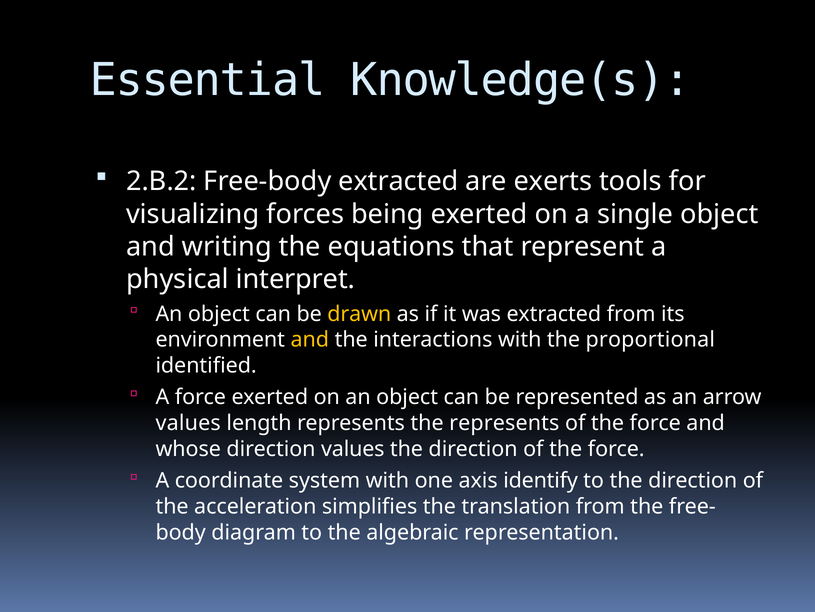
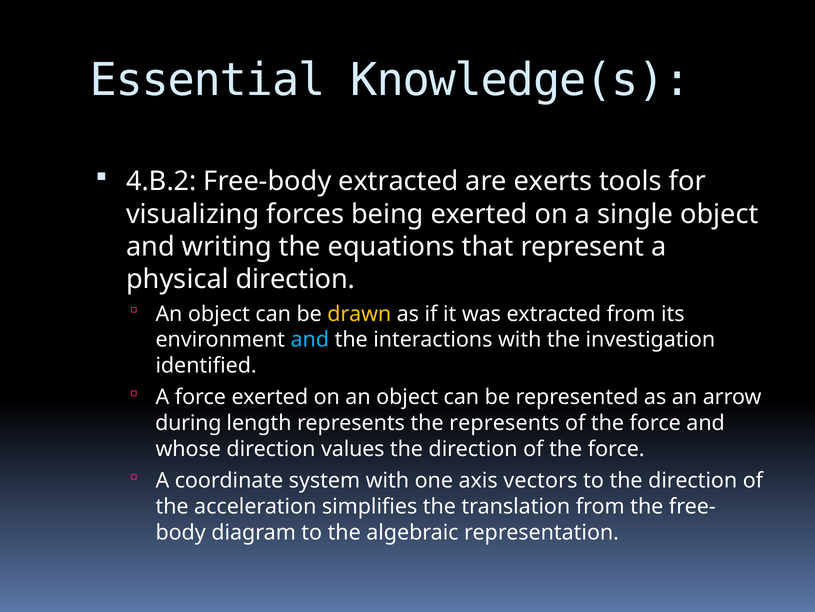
2.B.2: 2.B.2 -> 4.B.2 (161, 181)
physical interpret: interpret -> direction (295, 279)
and colour: yellow -> light blue (310, 339)
proportional: proportional -> investigation (650, 339)
values: values -> during (188, 423)
identify: identify -> vectors (540, 480)
